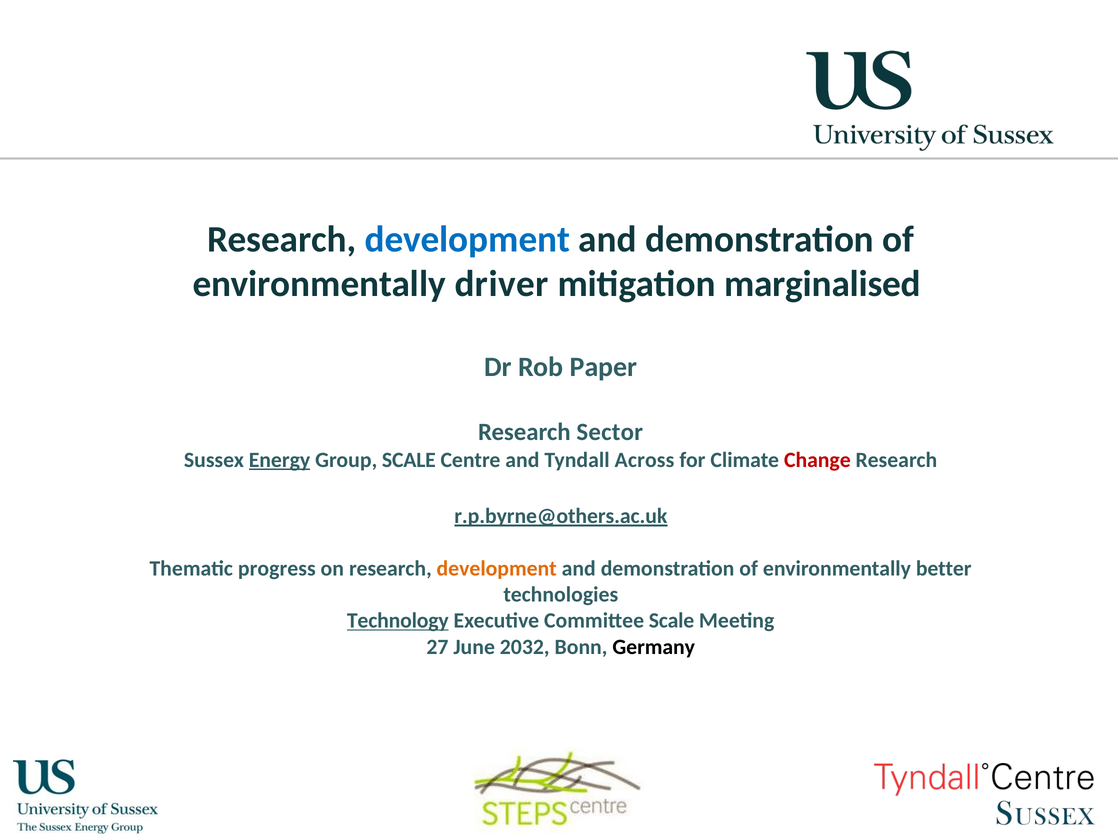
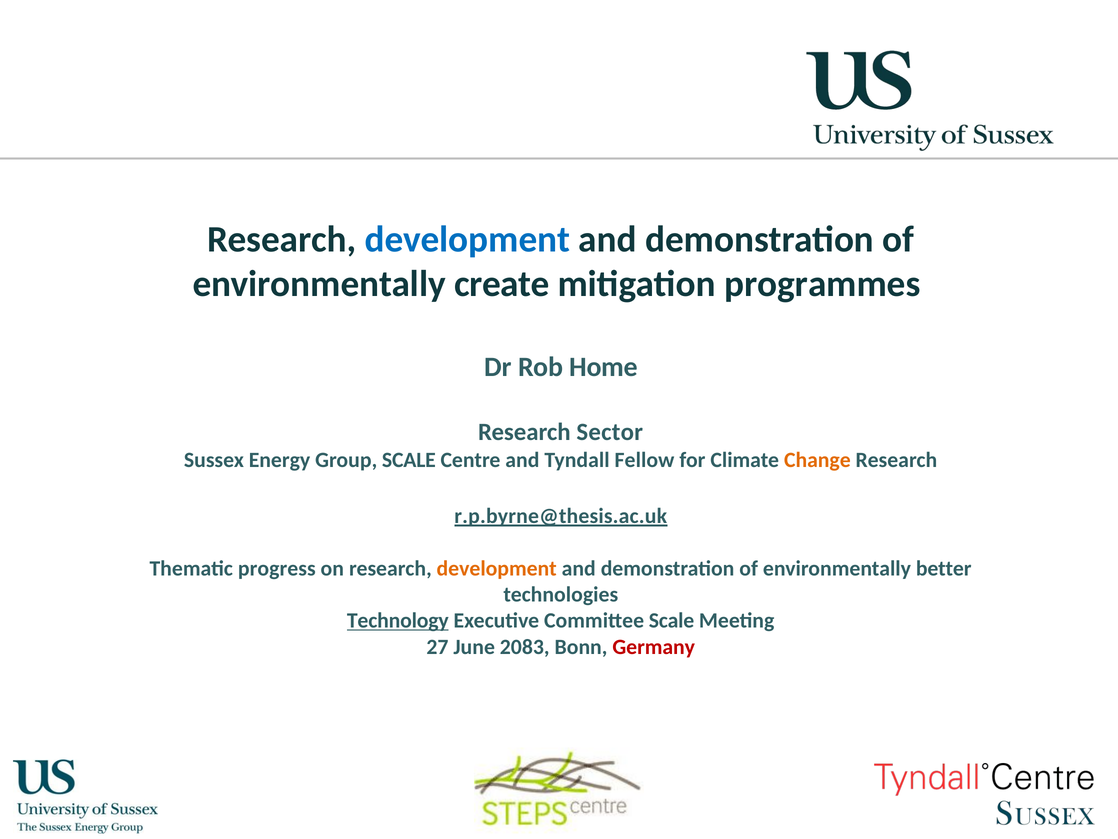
driver: driver -> create (502, 284)
marginalised: marginalised -> programmes (822, 284)
Paper: Paper -> Home (604, 367)
Energy underline: present -> none (279, 460)
Across: Across -> Fellow (644, 460)
Change colour: red -> orange (817, 460)
r.p.byrne@others.ac.uk: r.p.byrne@others.ac.uk -> r.p.byrne@thesis.ac.uk (561, 516)
2032: 2032 -> 2083 (525, 646)
Germany colour: black -> red (654, 646)
